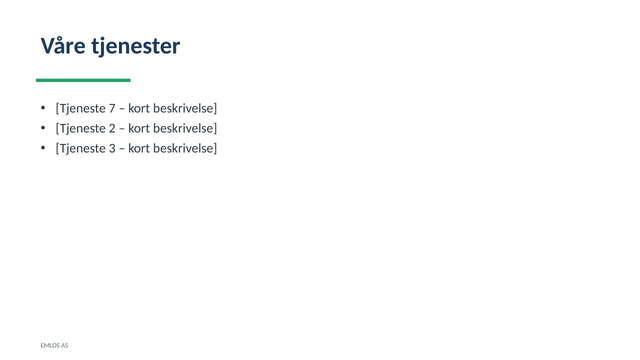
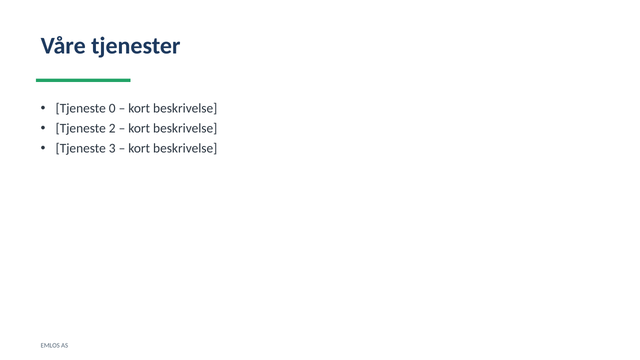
7: 7 -> 0 (112, 108)
